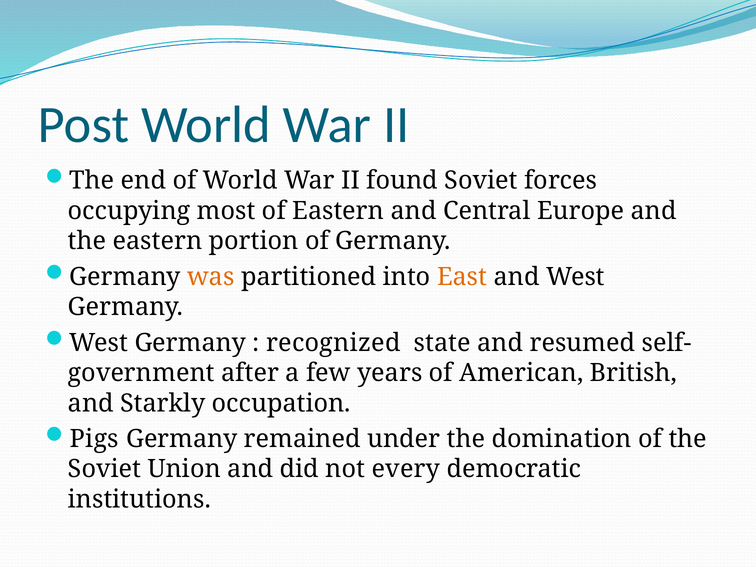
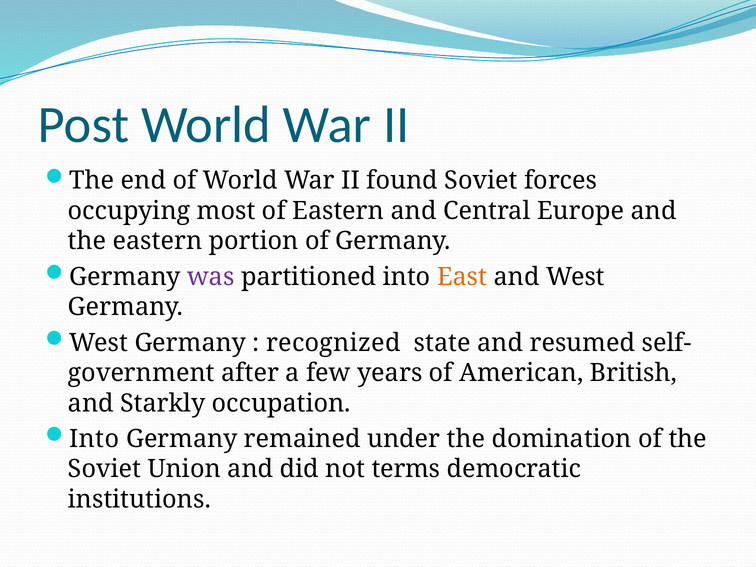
was colour: orange -> purple (211, 277)
Pigs: Pigs -> Into (94, 439)
every: every -> terms (406, 469)
